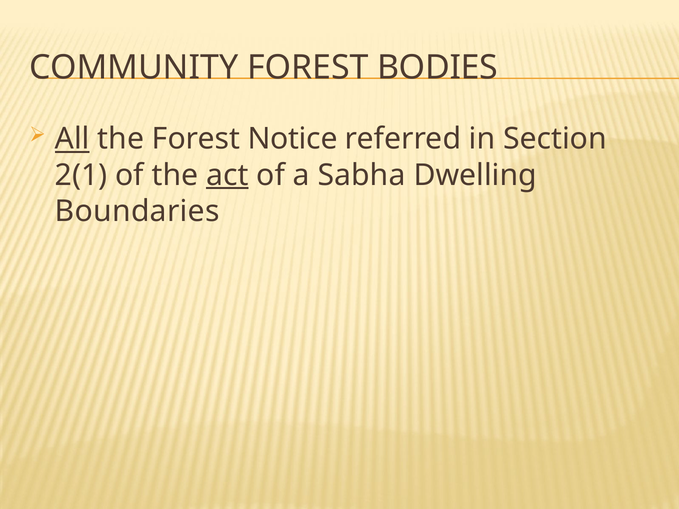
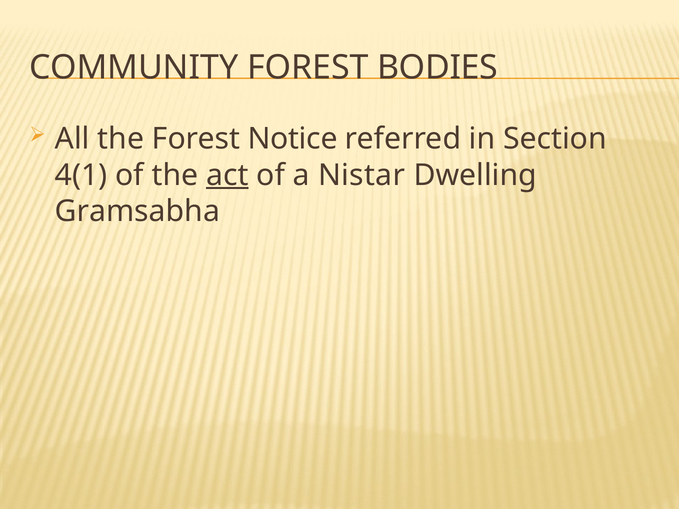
All underline: present -> none (72, 139)
2(1: 2(1 -> 4(1 (81, 175)
Sabha: Sabha -> Nistar (362, 175)
Boundaries: Boundaries -> Gramsabha (137, 211)
